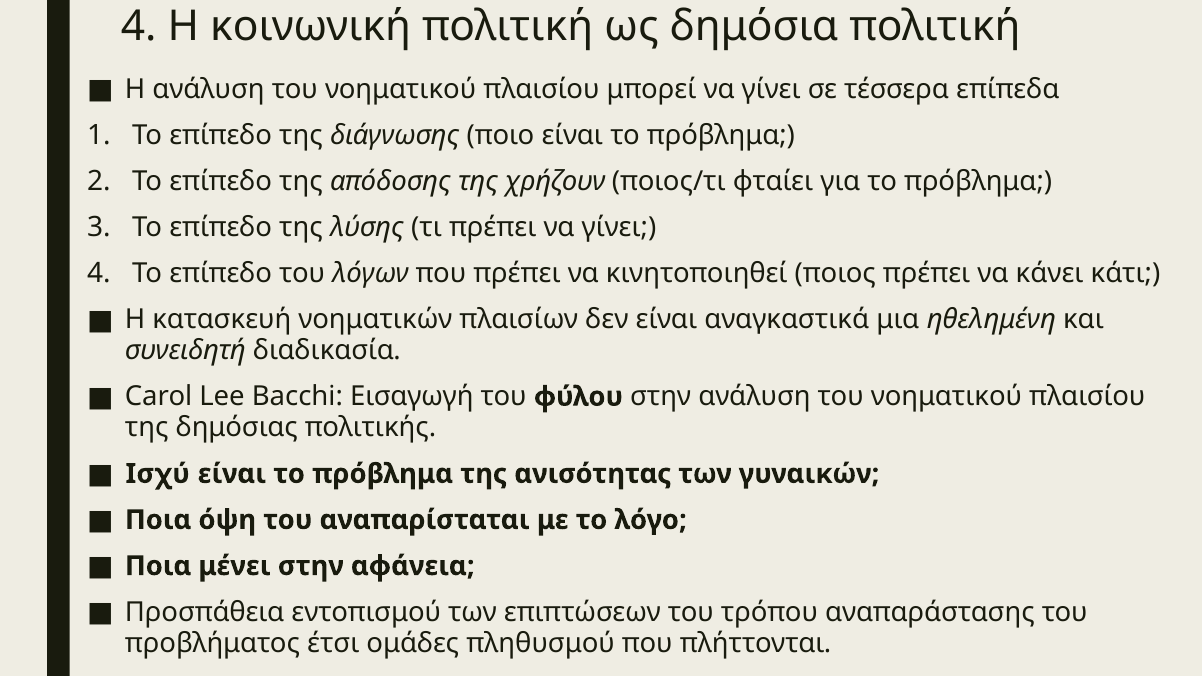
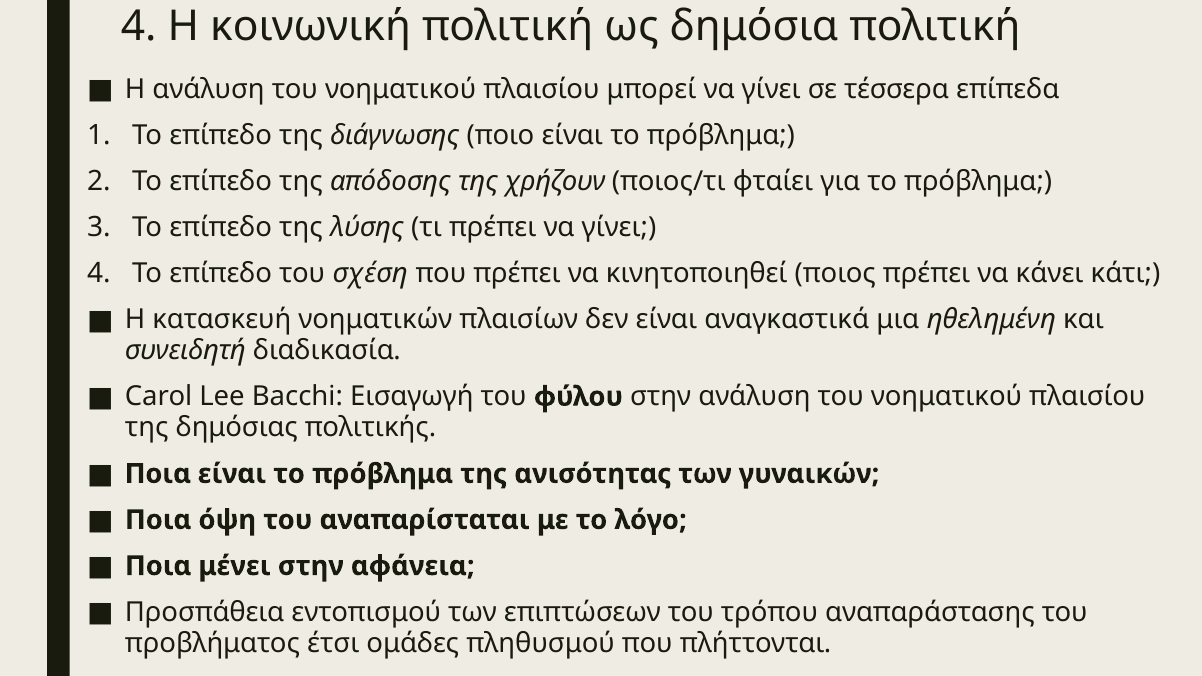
λόγων: λόγων -> σχέση (370, 273)
Ισχύ: Ισχύ -> Ποια (158, 474)
